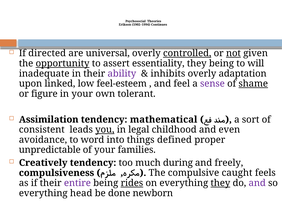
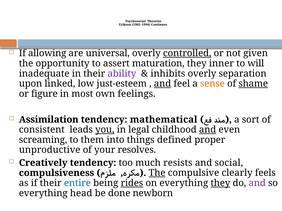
directed: directed -> allowing (47, 53)
not underline: present -> none (233, 53)
opportunity underline: present -> none (63, 64)
essentiality: essentiality -> maturation (158, 64)
they being: being -> inner (221, 64)
adaptation: adaptation -> separation (243, 74)
feel-esteem: feel-esteem -> just-esteem (122, 84)
and underline: none -> present (163, 84)
sense colour: purple -> orange (212, 84)
in your: your -> most (82, 94)
tolerant: tolerant -> feelings (137, 94)
and underline: none -> present (208, 130)
avoidance: avoidance -> screaming (43, 140)
word: word -> them (92, 140)
unpredictable: unpredictable -> unproductive (50, 150)
families: families -> resolves (137, 150)
during: during -> resists (178, 163)
freely: freely -> social (229, 163)
The underline: none -> present (157, 173)
caught: caught -> clearly (237, 173)
entire colour: purple -> blue (77, 183)
